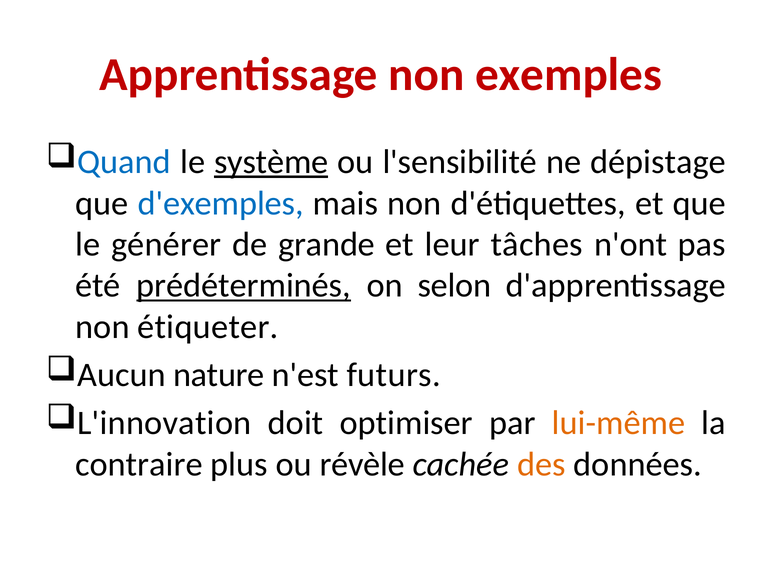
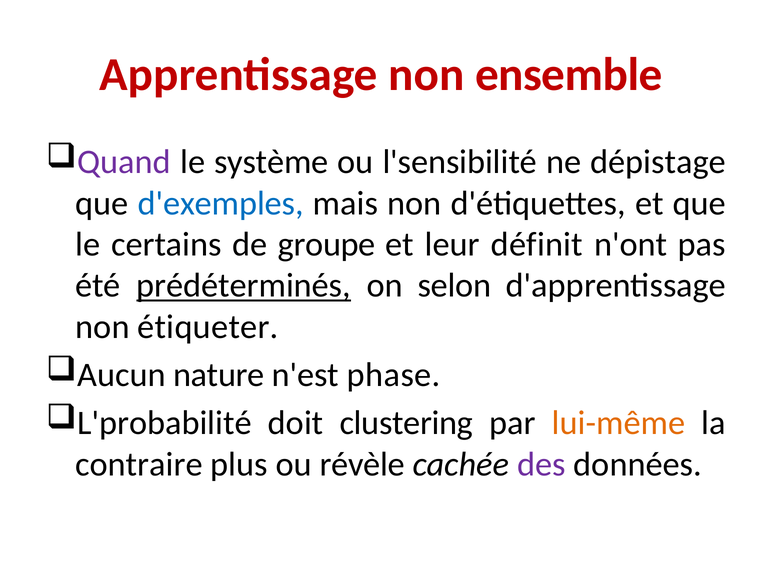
exemples: exemples -> ensemble (569, 75)
Quand colour: blue -> purple (124, 162)
système underline: present -> none (271, 162)
générer: générer -> certains (166, 245)
grande: grande -> groupe (327, 245)
tâches: tâches -> définit (537, 245)
futurs: futurs -> phase (394, 375)
L'innovation: L'innovation -> L'probabilité (164, 424)
optimiser: optimiser -> clustering (406, 424)
des colour: orange -> purple (541, 465)
